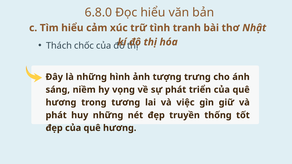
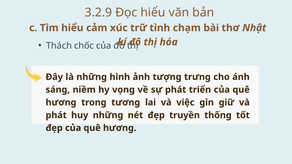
6.8.0: 6.8.0 -> 3.2.9 (98, 12)
tranh: tranh -> chạm (187, 28)
